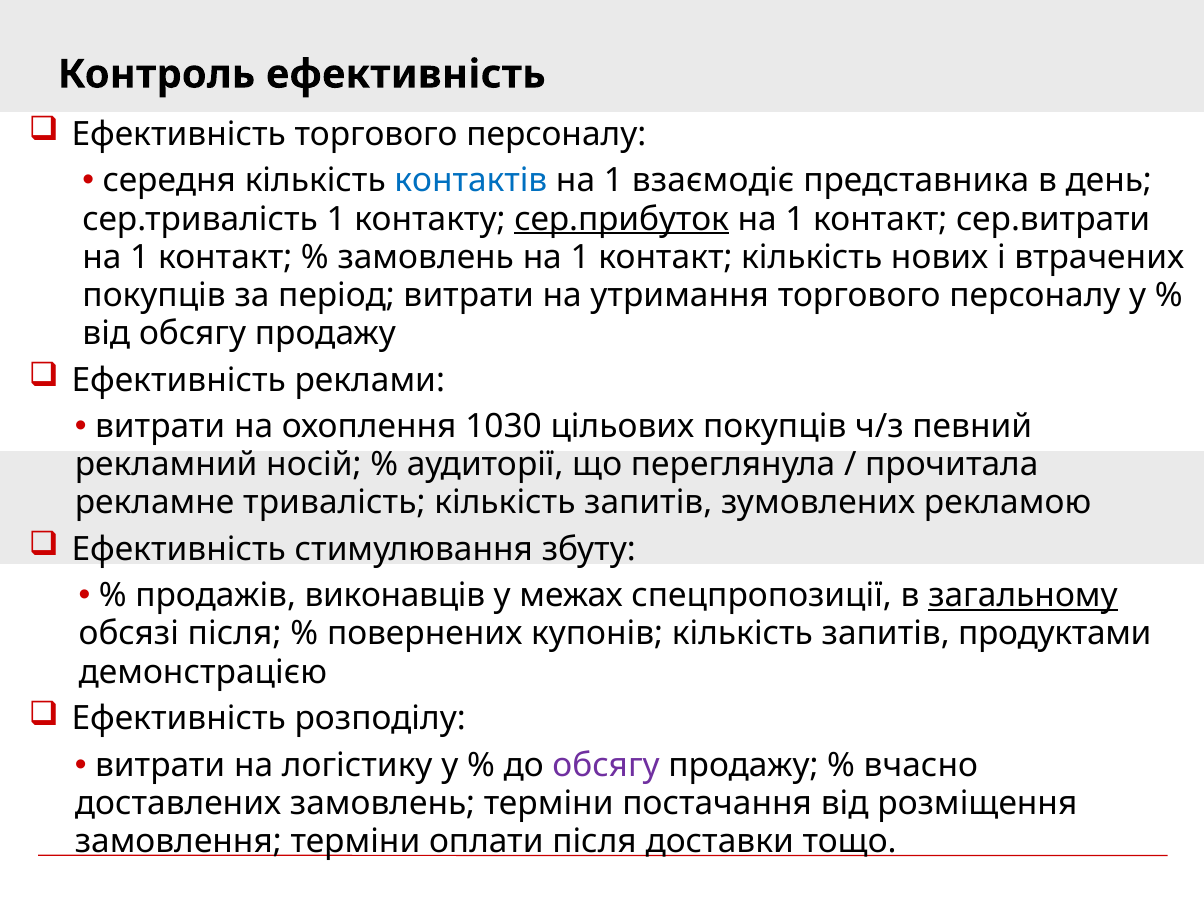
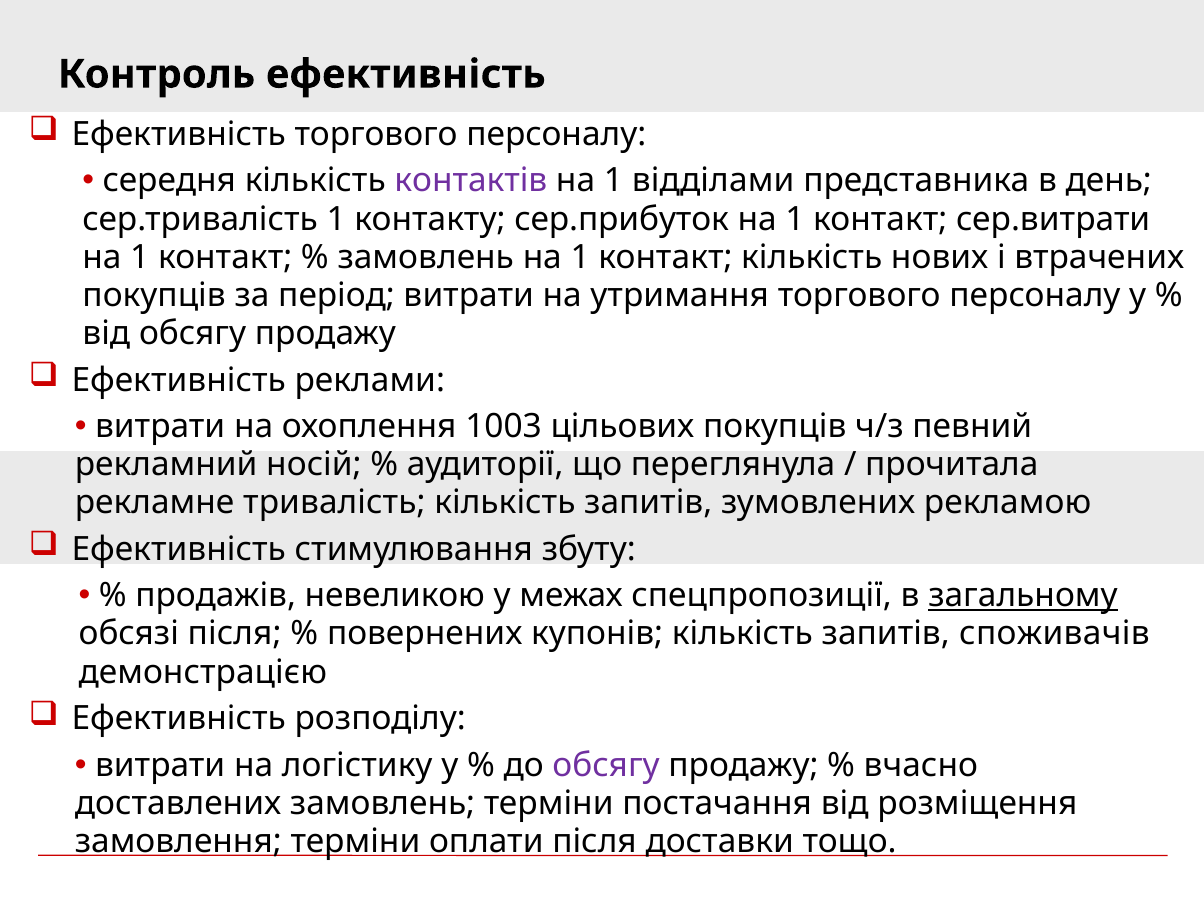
контактів colour: blue -> purple (471, 181)
взаємодіє: взаємодіє -> відділами (713, 181)
сер.прибуток underline: present -> none (622, 219)
1030: 1030 -> 1003 (504, 426)
виконавців: виконавців -> невеликою (395, 596)
продуктами: продуктами -> споживачів (1054, 634)
